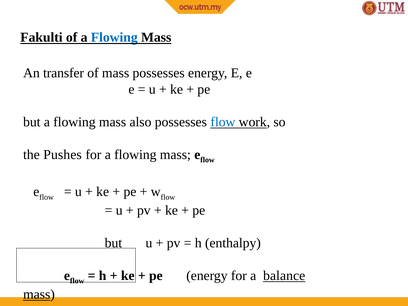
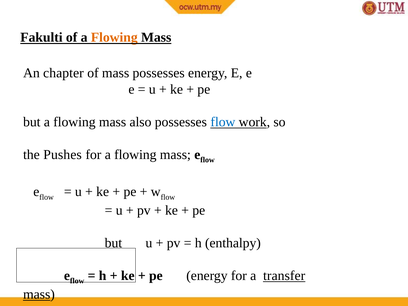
Flowing colour: blue -> orange (114, 37)
transfer: transfer -> chapter (63, 73)
balance: balance -> transfer (284, 276)
